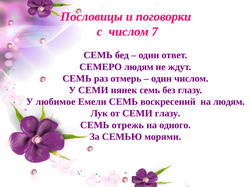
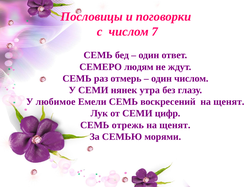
нянек семь: семь -> утра (150, 90)
воскресений на людям: людям -> щенят (229, 102)
СЕМИ глазу: глазу -> цифр (168, 114)
одного: одного -> щенят (175, 125)
